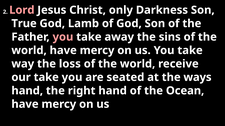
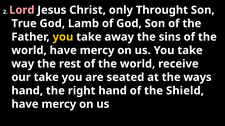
Darkness: Darkness -> Throught (162, 10)
you colour: pink -> yellow (63, 37)
loss: loss -> rest (70, 64)
Ocean: Ocean -> Shield (185, 91)
